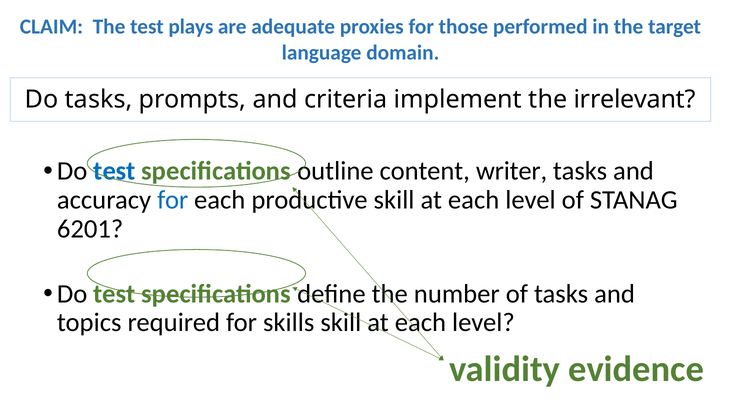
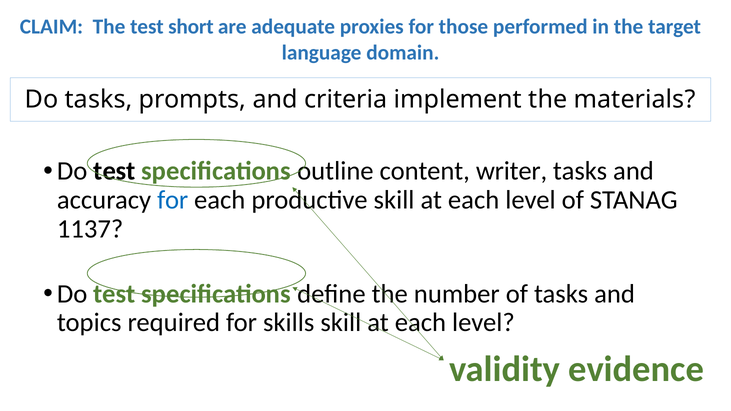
plays: plays -> short (191, 27)
irrelevant: irrelevant -> materials (635, 99)
test colour: blue -> black (114, 171)
6201: 6201 -> 1137 (90, 229)
